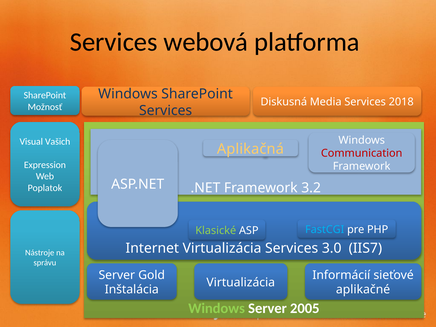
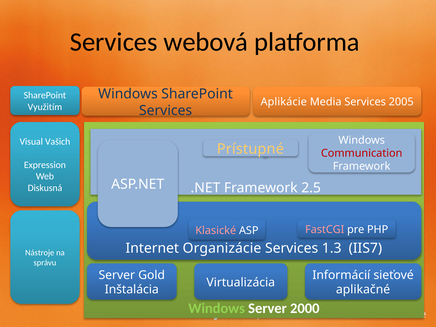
Diskusná: Diskusná -> Aplikácie (284, 102)
2018: 2018 -> 2005 (401, 102)
Možnosť: Možnosť -> Využitím (45, 107)
Aplikačná: Aplikačná -> Prístupné (250, 149)
3.2: 3.2 -> 2.5 (311, 188)
Poplatok: Poplatok -> Diskusná (45, 188)
Klasické colour: light green -> pink (216, 231)
FastCGI colour: light blue -> pink (325, 230)
Internet Virtualizácia: Virtualizácia -> Organizácie (222, 248)
3.0: 3.0 -> 1.3 (332, 248)
2005: 2005 -> 2000 (305, 308)
